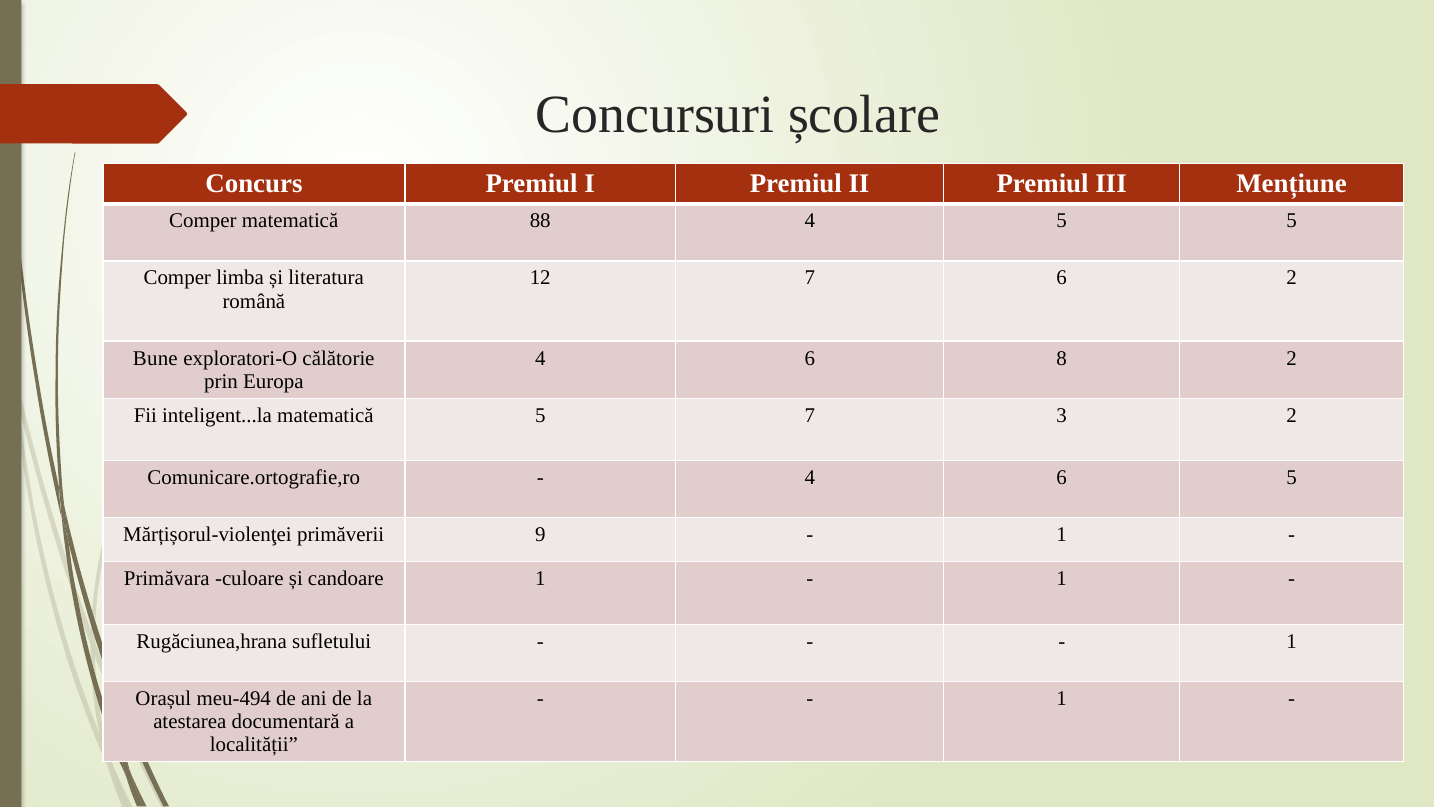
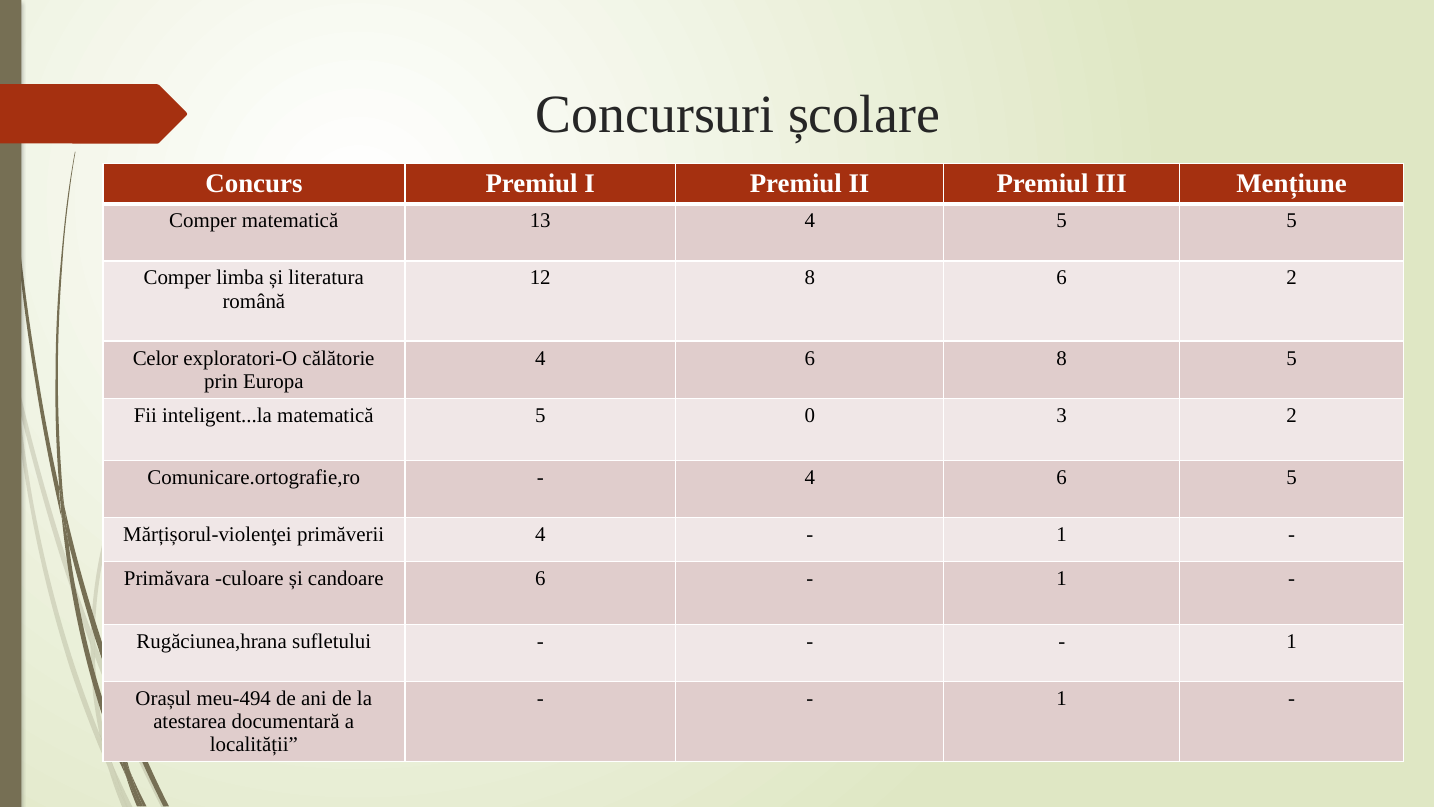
88: 88 -> 13 (540, 221)
12 7: 7 -> 8 (810, 278)
Bune: Bune -> Celor (156, 358)
8 2: 2 -> 5 (1292, 358)
5 7: 7 -> 0 (810, 415)
primăverii 9: 9 -> 4 (540, 534)
candoare 1: 1 -> 6 (540, 579)
